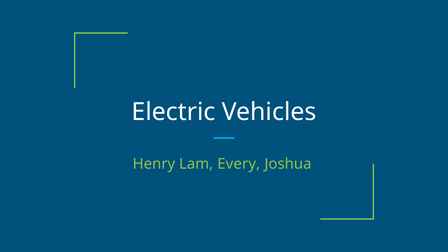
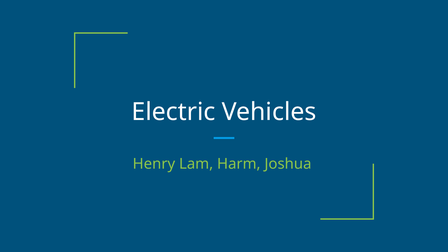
Every: Every -> Harm (239, 164)
